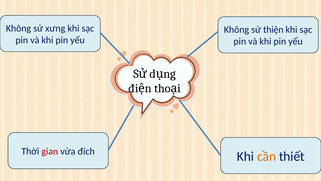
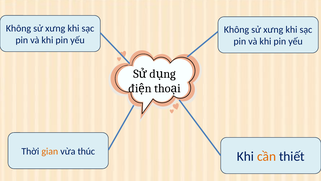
thiện: thiện -> xưng (273, 30)
gian colour: red -> orange (50, 151)
đích: đích -> thúc (86, 151)
